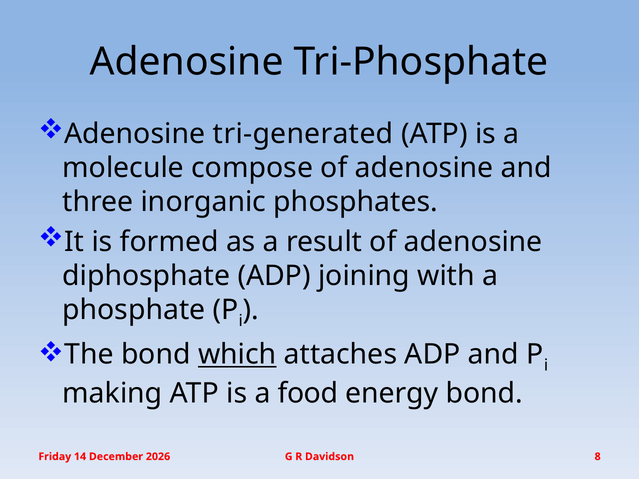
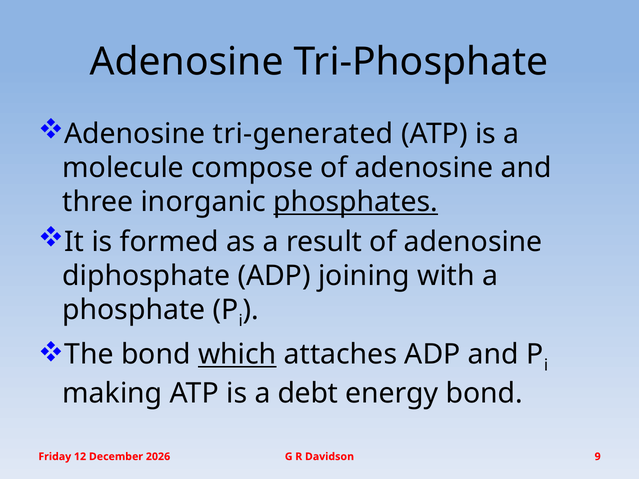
phosphates underline: none -> present (356, 202)
food: food -> debt (308, 393)
14: 14 -> 12 (80, 457)
8: 8 -> 9 (598, 457)
